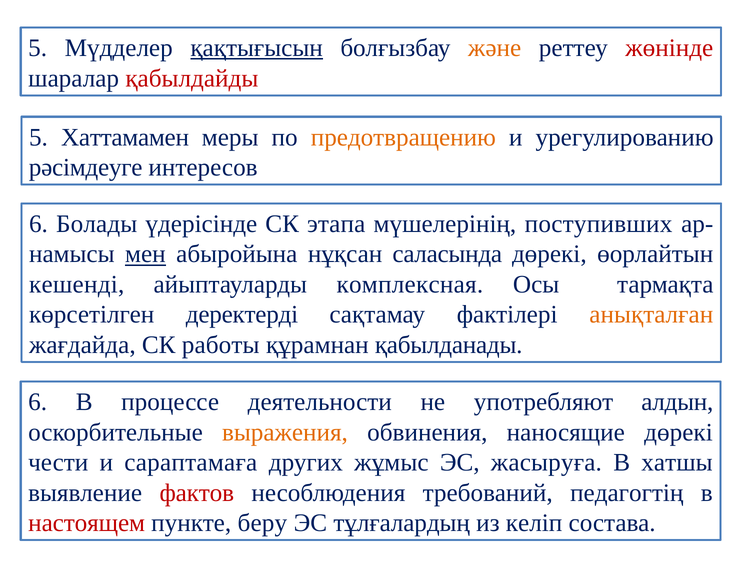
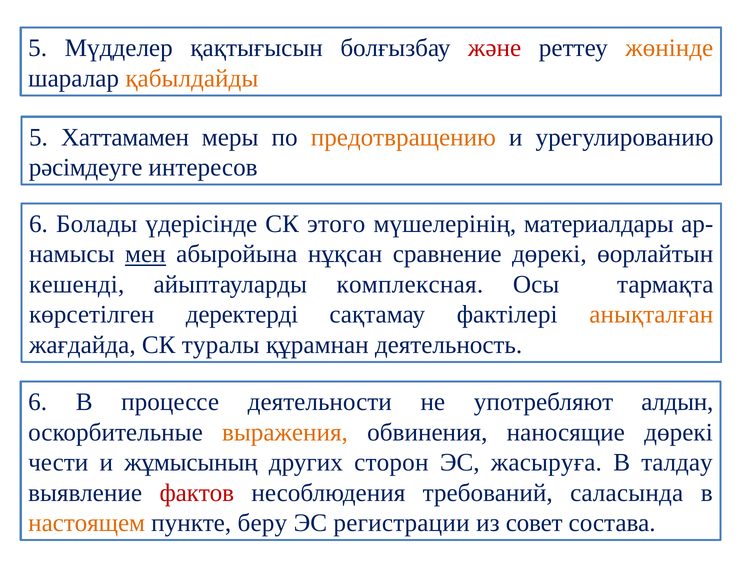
қақтығысын underline: present -> none (257, 48)
және colour: orange -> red (495, 48)
жөнінде colour: red -> orange (669, 48)
қабылдайды colour: red -> orange (192, 78)
этапа: этапа -> этого (336, 224)
поступивших: поступивших -> материалдары (599, 224)
саласында: саласында -> сравнение (447, 254)
работы: работы -> туралы (221, 345)
қабылданады: қабылданады -> деятельность (449, 345)
сараптамаға: сараптамаға -> жұмысының (191, 463)
жұмыс: жұмыс -> сторон (391, 463)
хатшы: хатшы -> талдау (677, 463)
педагогтің: педагогтің -> саласында (627, 493)
настоящем colour: red -> orange (87, 523)
тұлғалардың: тұлғалардың -> регистрации (402, 523)
келіп: келіп -> совет (534, 523)
